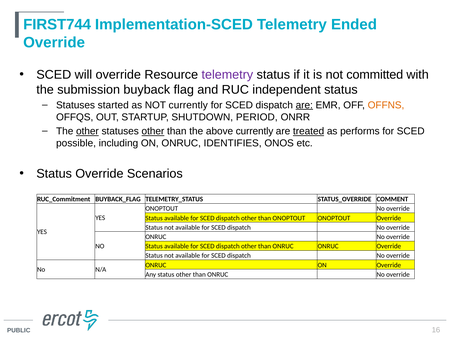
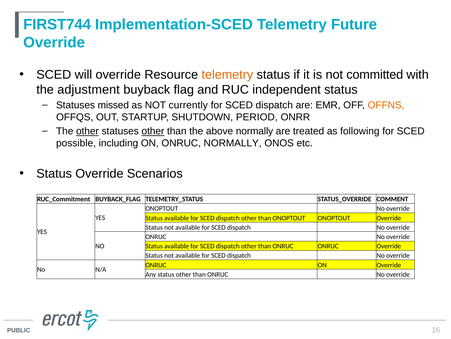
Ended: Ended -> Future (354, 24)
telemetry colour: purple -> orange (227, 75)
submission: submission -> adjustment (89, 90)
started: started -> missed (113, 105)
are underline: present -> none (304, 105)
above currently: currently -> normally (255, 131)
treated underline: present -> none (309, 131)
performs: performs -> following (360, 131)
ONRUC IDENTIFIES: IDENTIFIES -> NORMALLY (233, 143)
